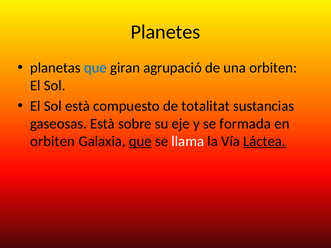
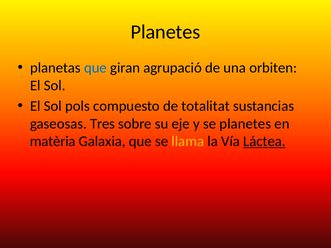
Sol està: està -> pols (77, 106)
gaseosas Està: Està -> Tres (103, 124)
se formada: formada -> planetes (245, 124)
orbiten: orbiten -> matèria (53, 142)
que underline: present -> none (140, 142)
llama colour: white -> yellow (188, 142)
